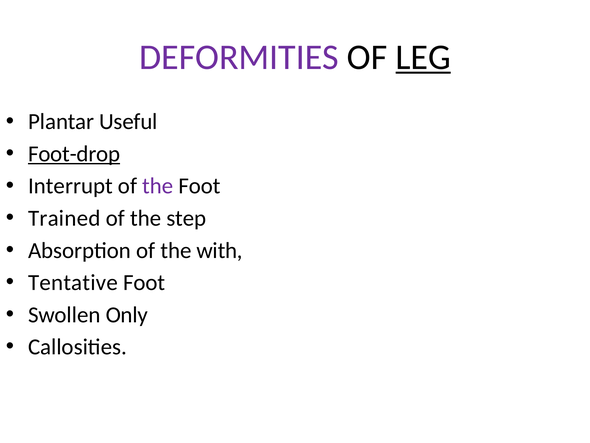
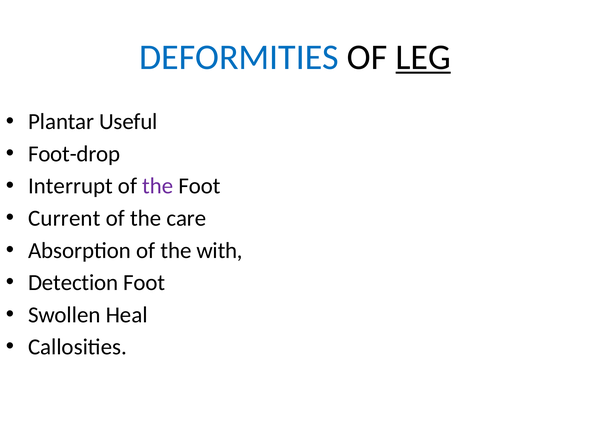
DEFORMITIES colour: purple -> blue (239, 57)
Foot-drop underline: present -> none (74, 154)
Trained: Trained -> Current (64, 218)
step: step -> care (186, 218)
Tentative: Tentative -> Detection (73, 282)
Only: Only -> Heal (127, 314)
